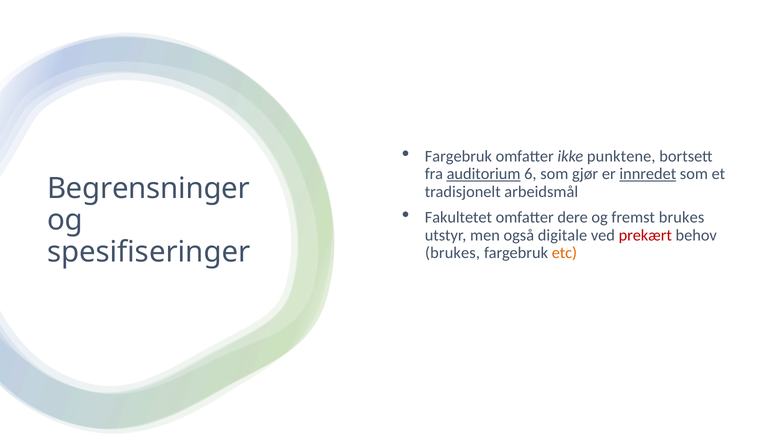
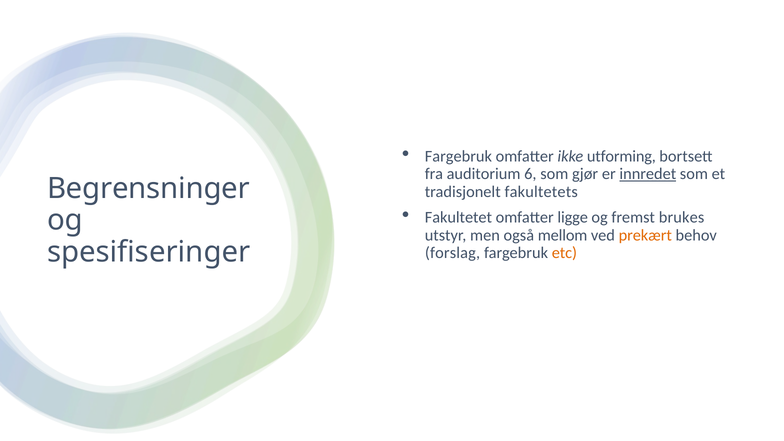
punktene: punktene -> utforming (621, 156)
auditorium underline: present -> none (484, 174)
arbeidsmål: arbeidsmål -> fakultetets (541, 192)
dere: dere -> ligge (573, 217)
digitale: digitale -> mellom (563, 235)
prekært colour: red -> orange (645, 235)
brukes: brukes -> forslag (453, 253)
